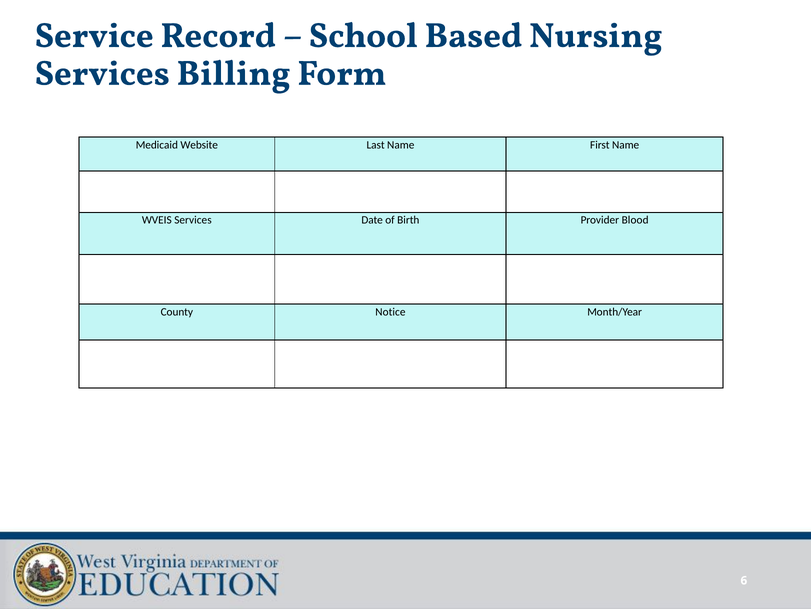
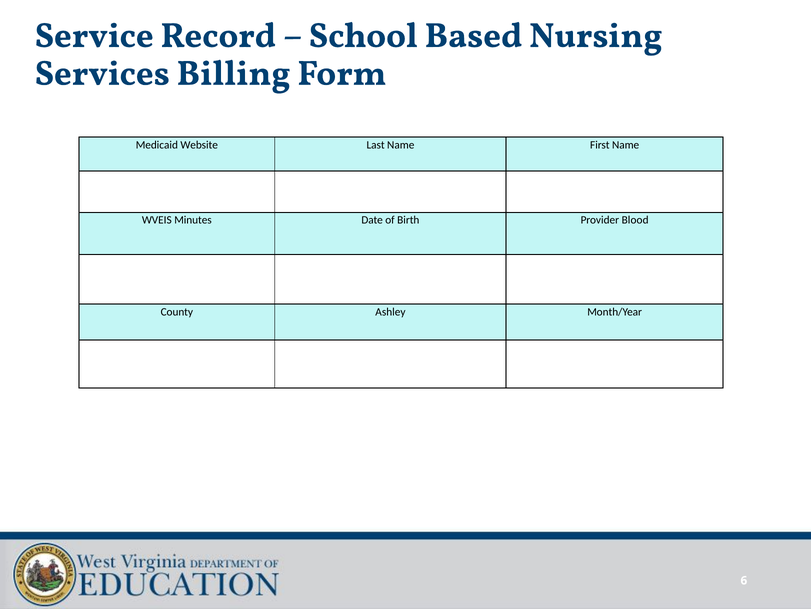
WVEIS Services: Services -> Minutes (193, 220)
Notice: Notice -> Ashley (390, 312)
